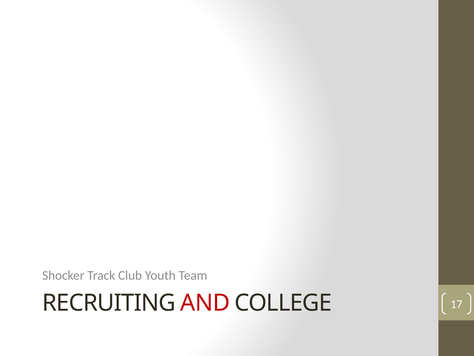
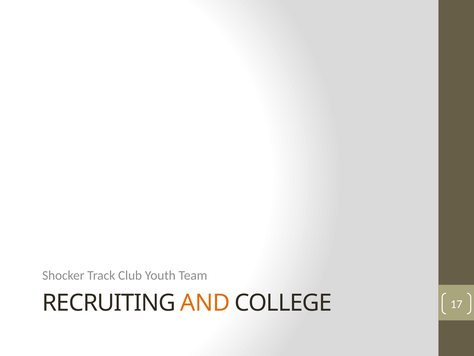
AND colour: red -> orange (205, 303)
